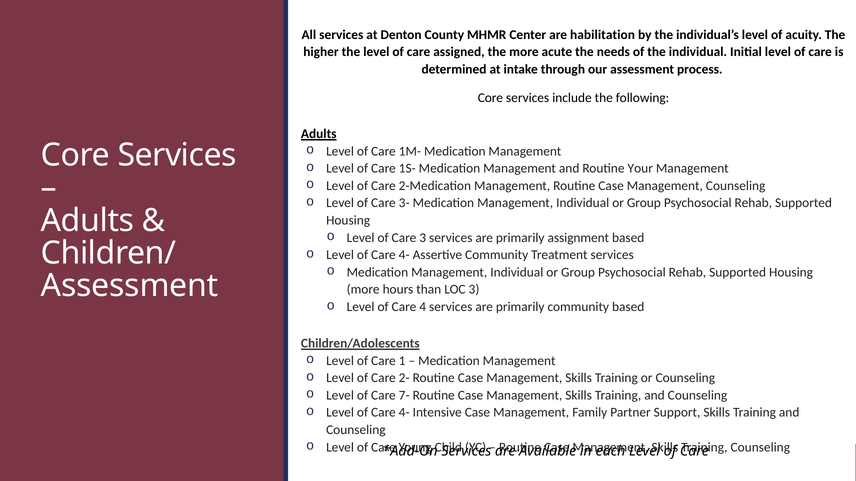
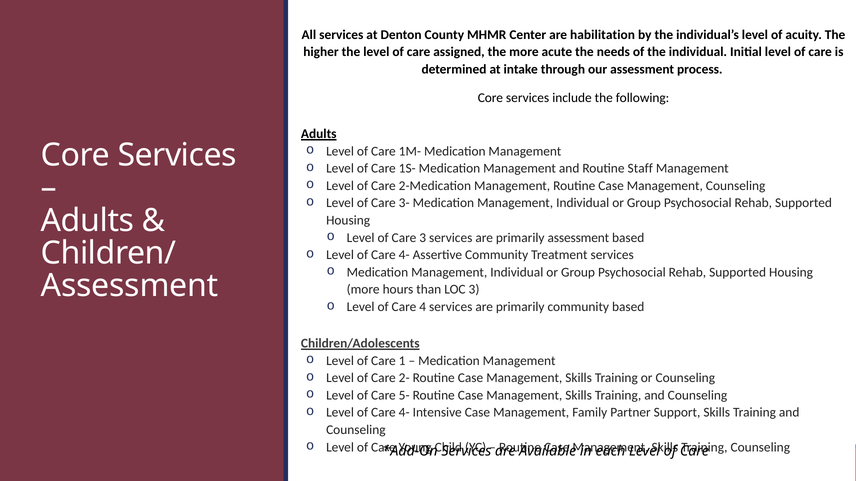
Your: Your -> Staff (640, 169)
primarily assignment: assignment -> assessment (578, 238)
7-: 7- -> 5- (404, 396)
